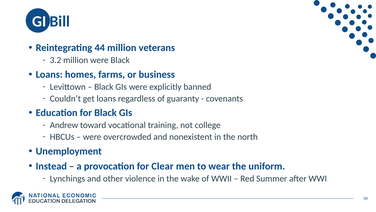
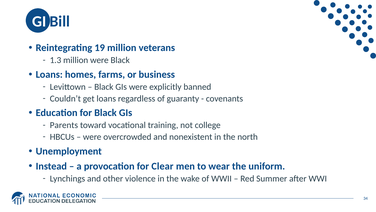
44: 44 -> 19 (100, 48)
3.2: 3.2 -> 1.3 (56, 60)
Andrew: Andrew -> Parents (64, 125)
